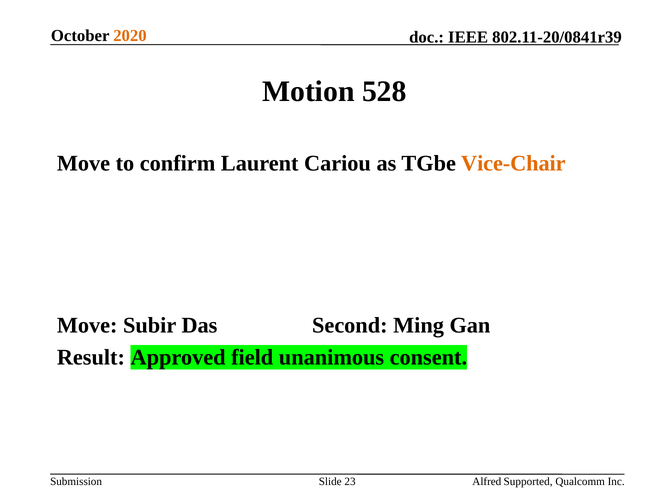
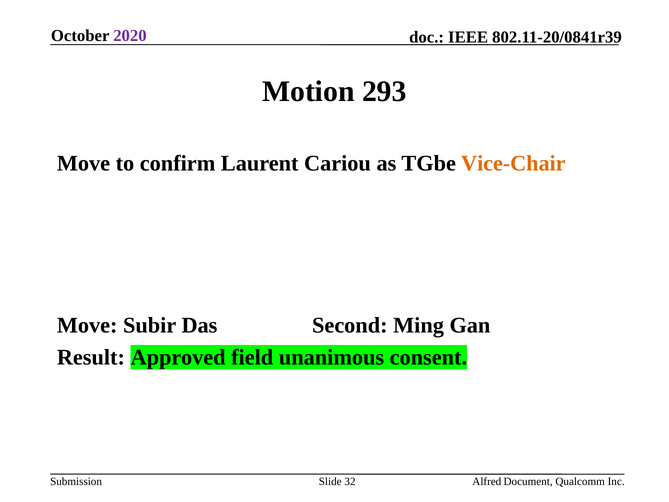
2020 colour: orange -> purple (130, 35)
528: 528 -> 293 (384, 91)
23: 23 -> 32 (350, 481)
Supported: Supported -> Document (528, 481)
